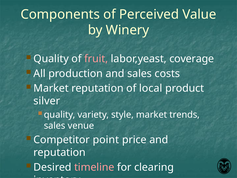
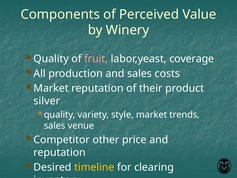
local: local -> their (151, 88)
point: point -> other (106, 140)
timeline colour: pink -> yellow (94, 167)
